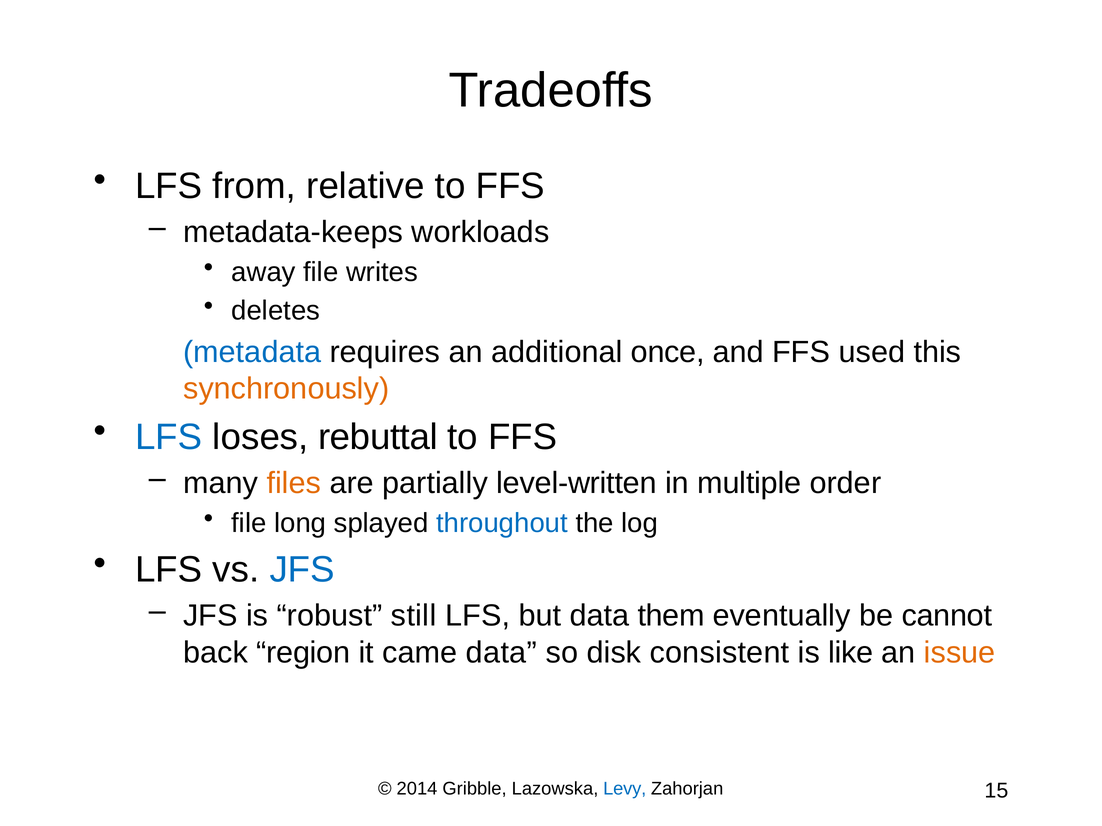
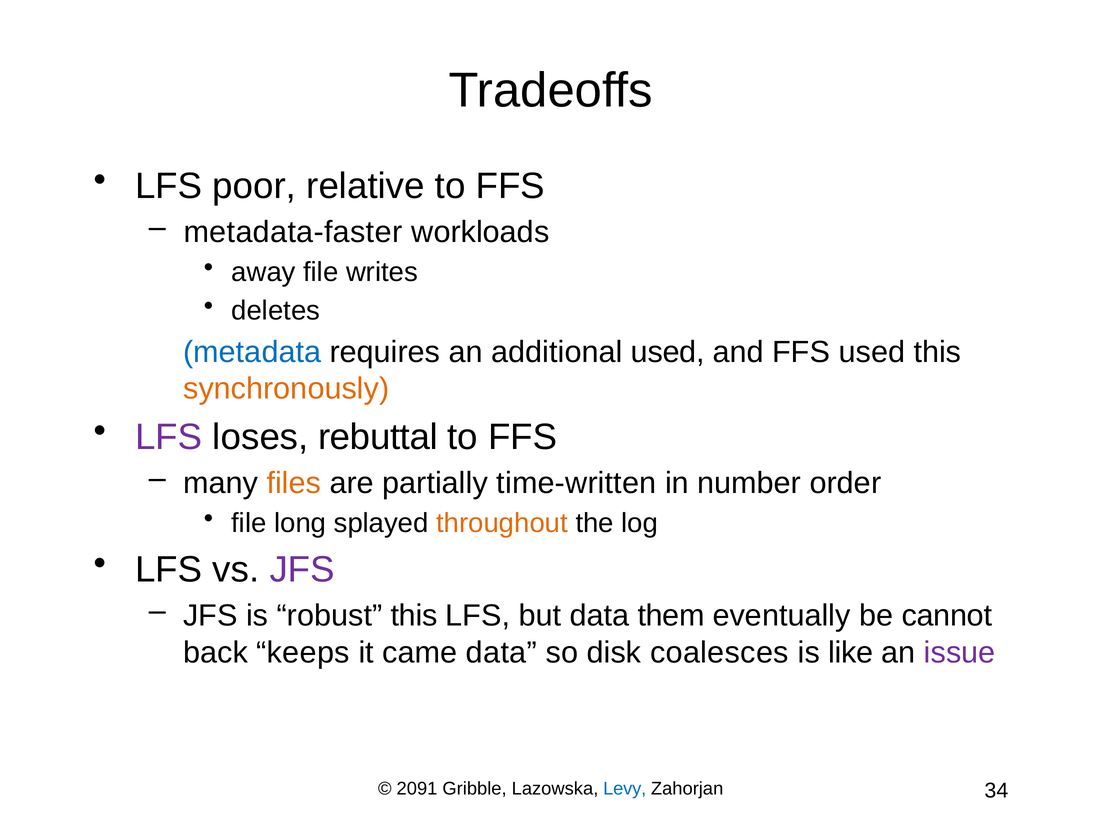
from: from -> poor (254, 186)
metadata-keeps: metadata-keeps -> metadata-faster (293, 232)
additional once: once -> used (668, 352)
LFS colour: blue -> purple (169, 437)
level-written: level-written -> time-written (576, 483)
multiple: multiple -> number (749, 483)
throughout colour: blue -> orange (502, 524)
JFS colour: blue -> purple (302, 570)
robust still: still -> this (414, 616)
region: region -> keeps (303, 653)
consistent: consistent -> coalesces (719, 653)
issue colour: orange -> purple (960, 653)
2014: 2014 -> 2091 (417, 789)
15: 15 -> 34 (996, 791)
